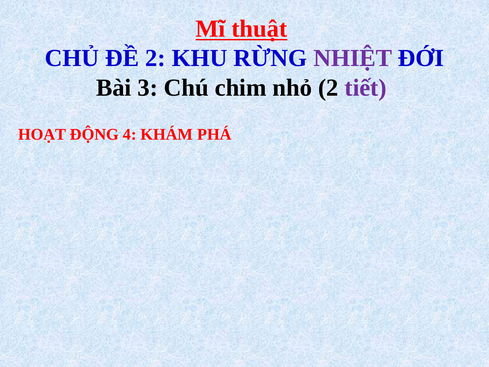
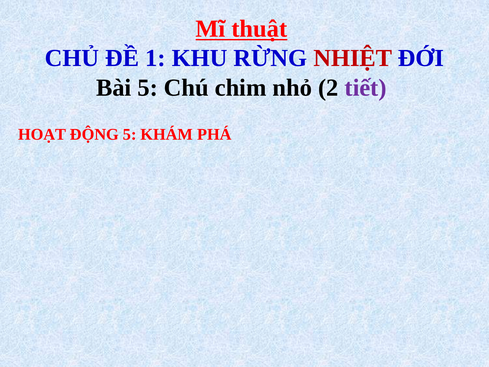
ĐỀ 2: 2 -> 1 (155, 58)
NHIỆT colour: purple -> red (353, 58)
Bài 3: 3 -> 5 (148, 88)
ĐỘNG 4: 4 -> 5 (130, 134)
